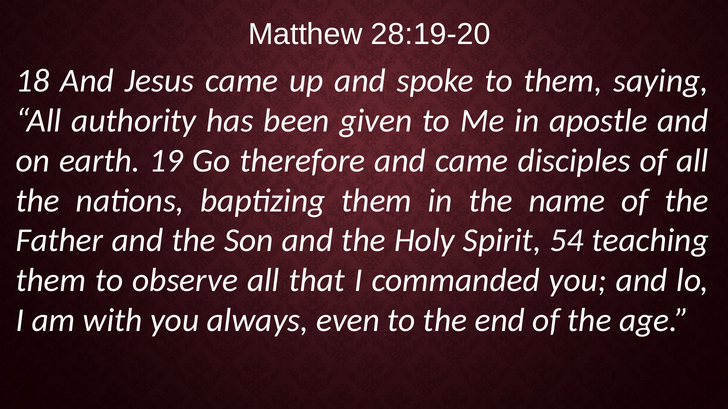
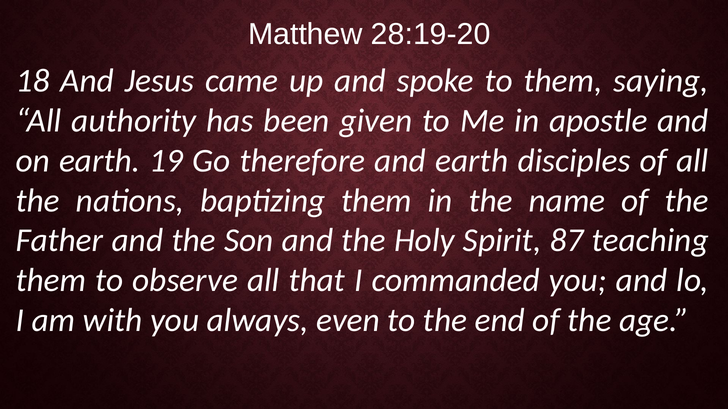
and came: came -> earth (472, 161)
54: 54 -> 87 (567, 241)
